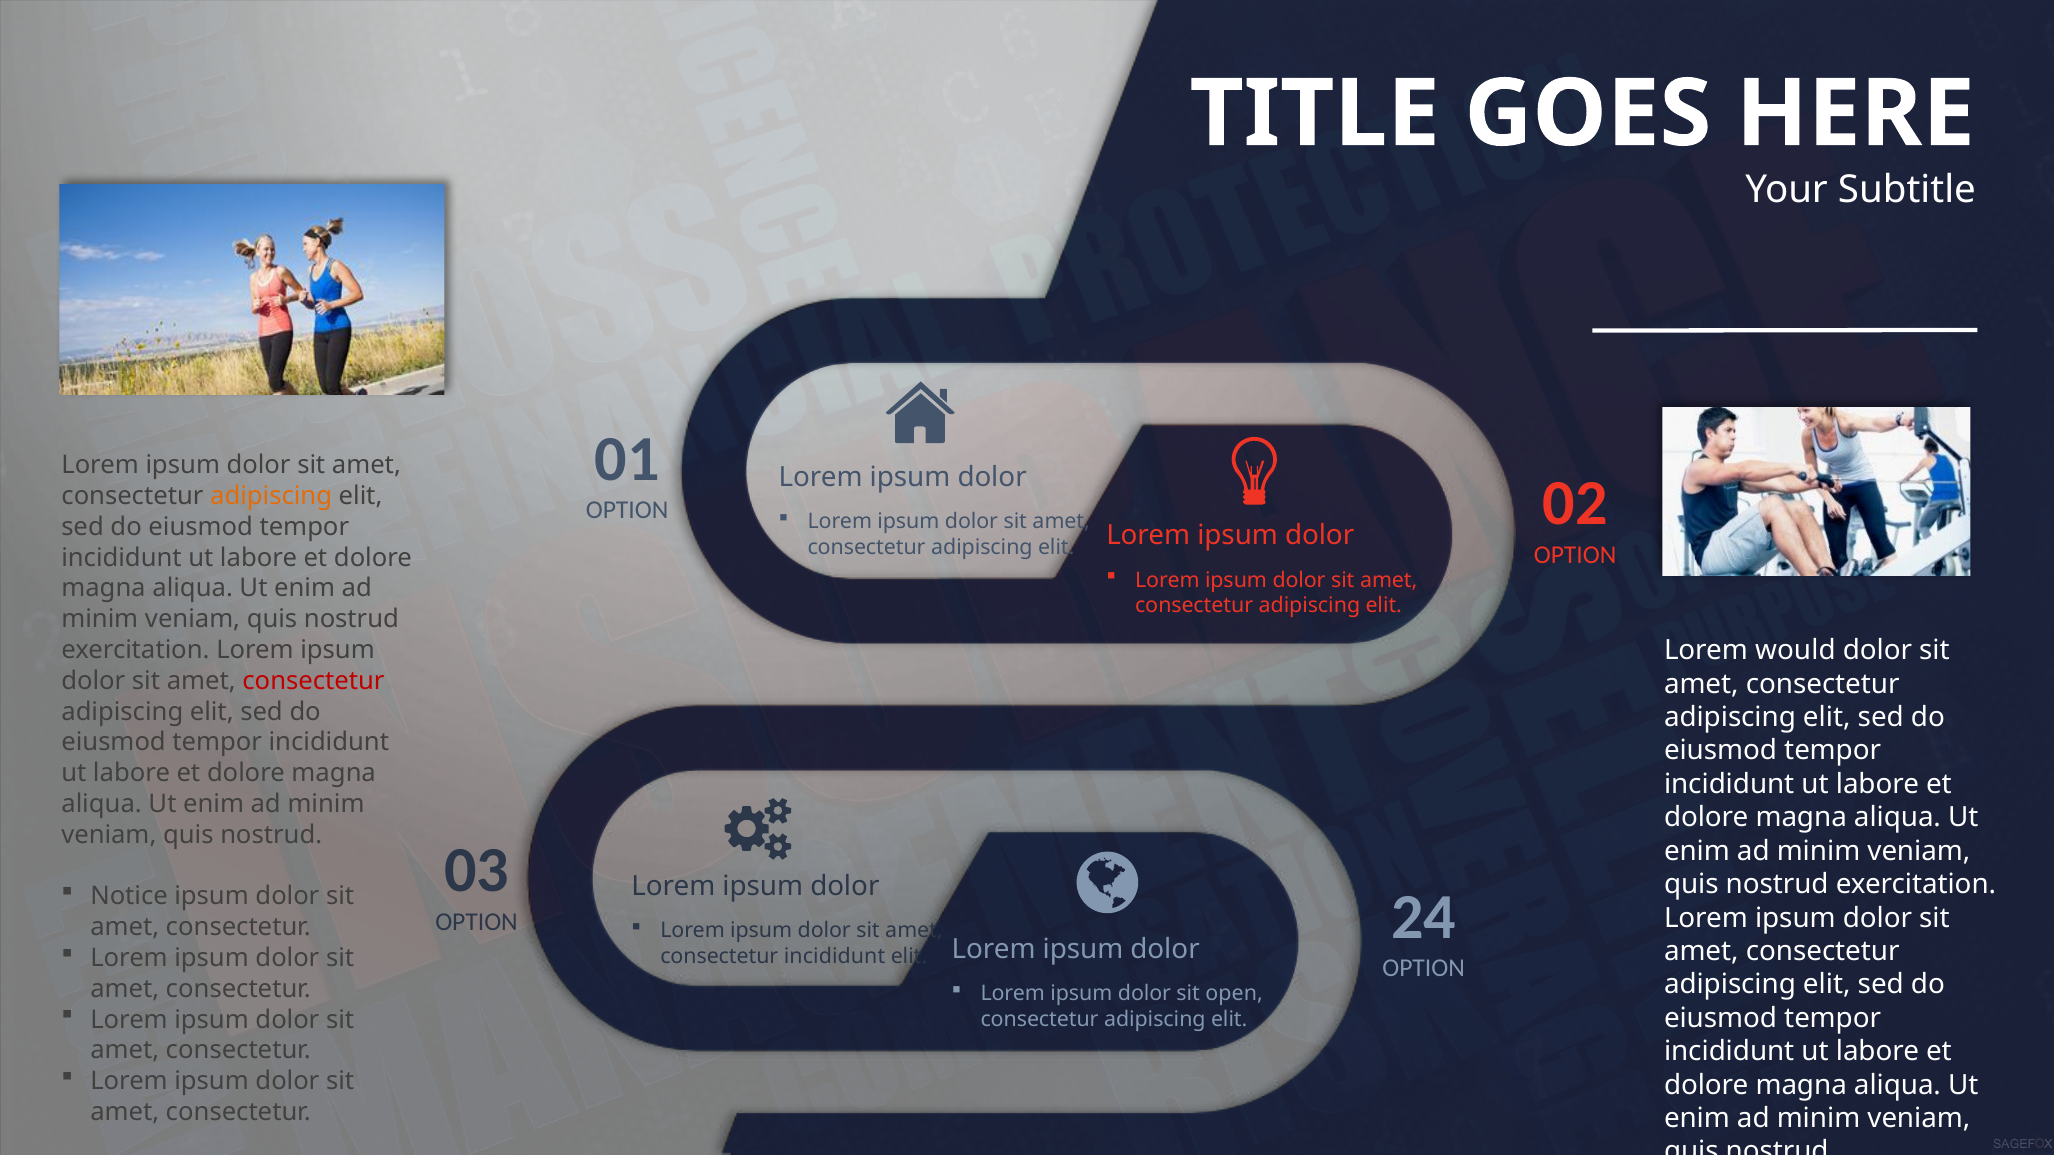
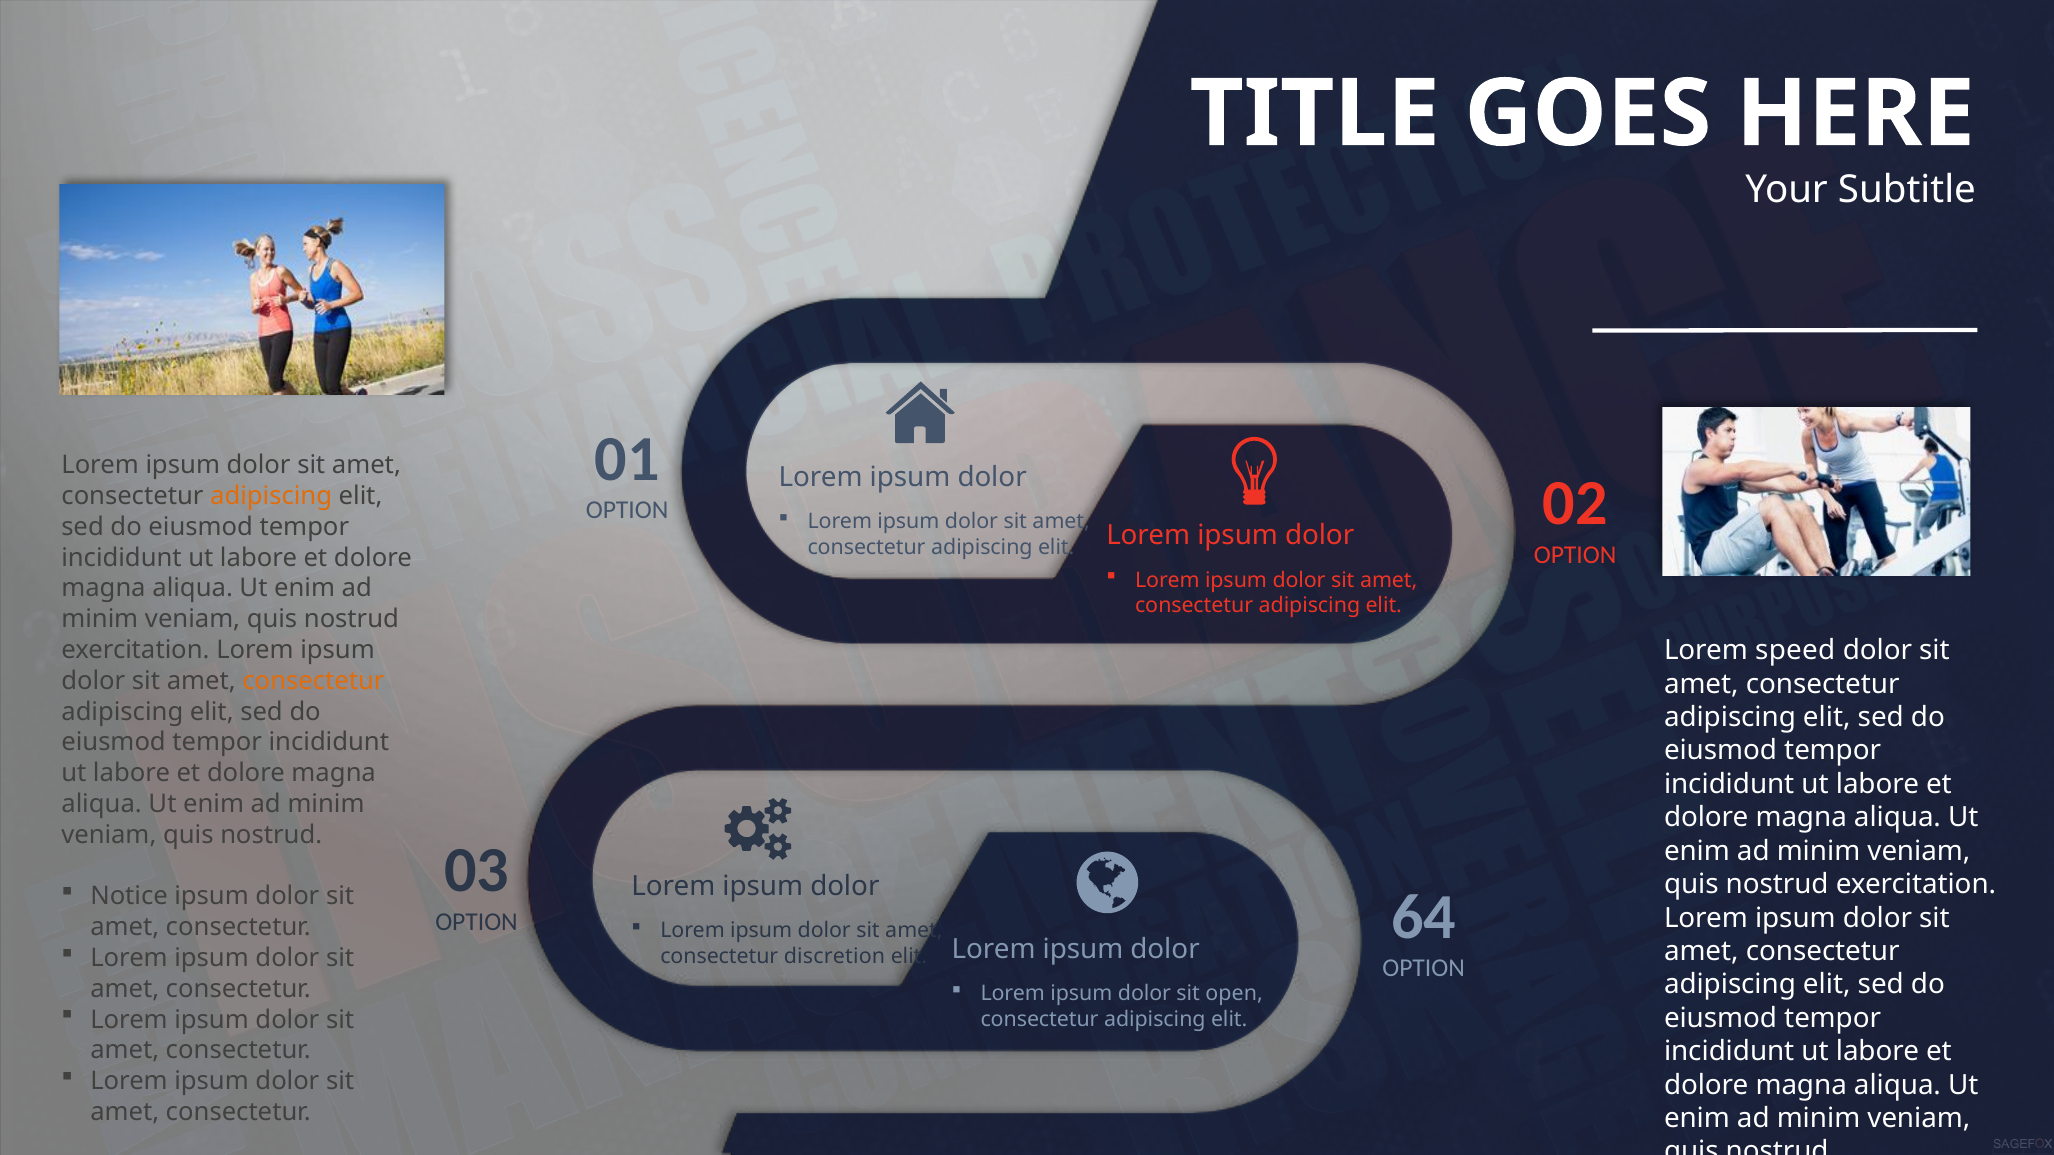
would: would -> speed (1795, 651)
consectetur colour: red -> orange (313, 681)
24: 24 -> 64 (1424, 917)
consectetur incididunt: incididunt -> discretion (835, 957)
